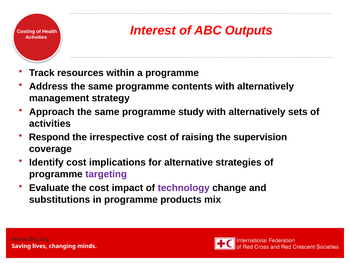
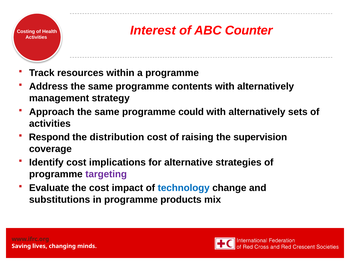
Outputs: Outputs -> Counter (249, 30)
study: study -> could (191, 112)
irrespective: irrespective -> distribution (117, 137)
technology colour: purple -> blue (184, 187)
